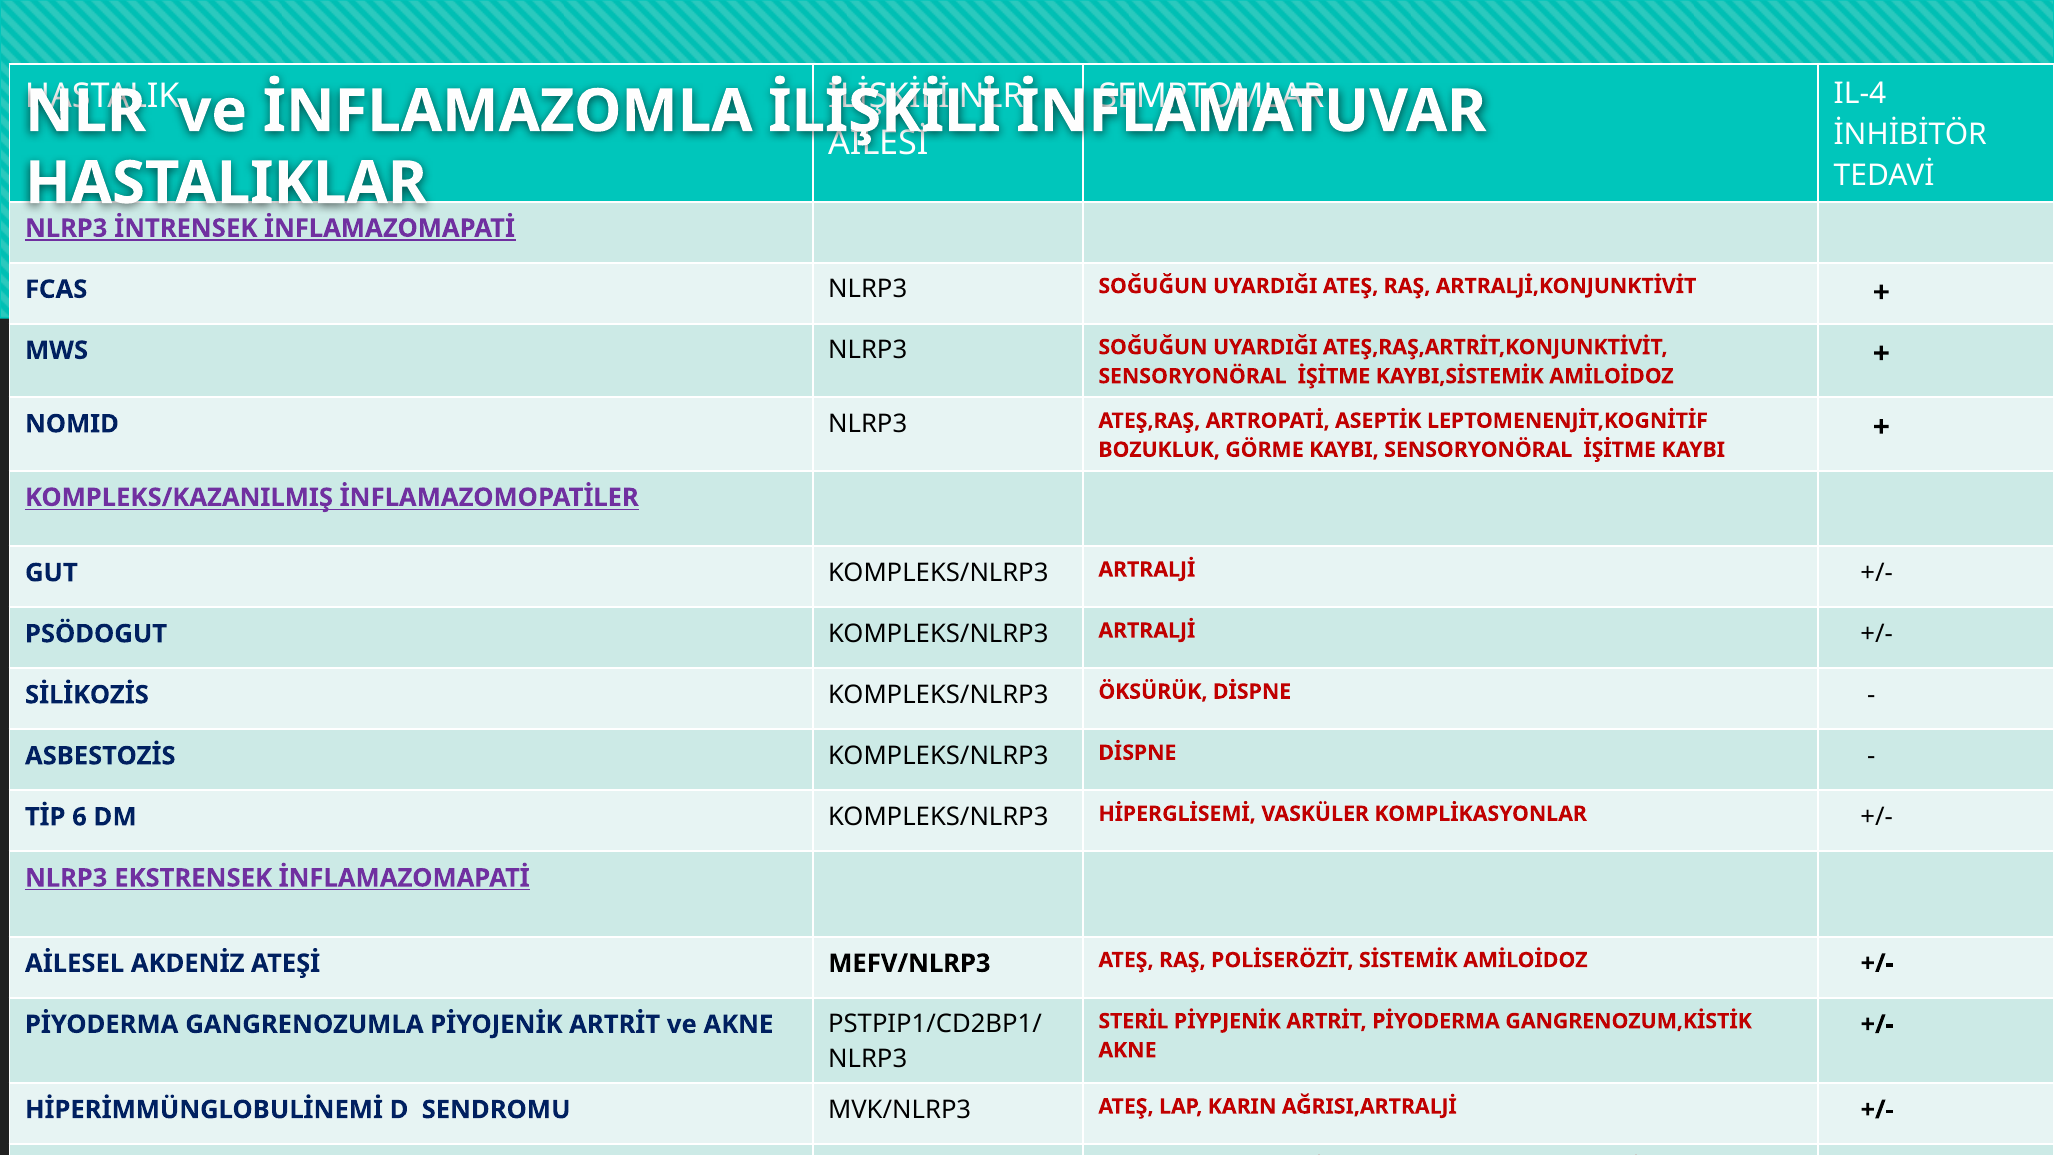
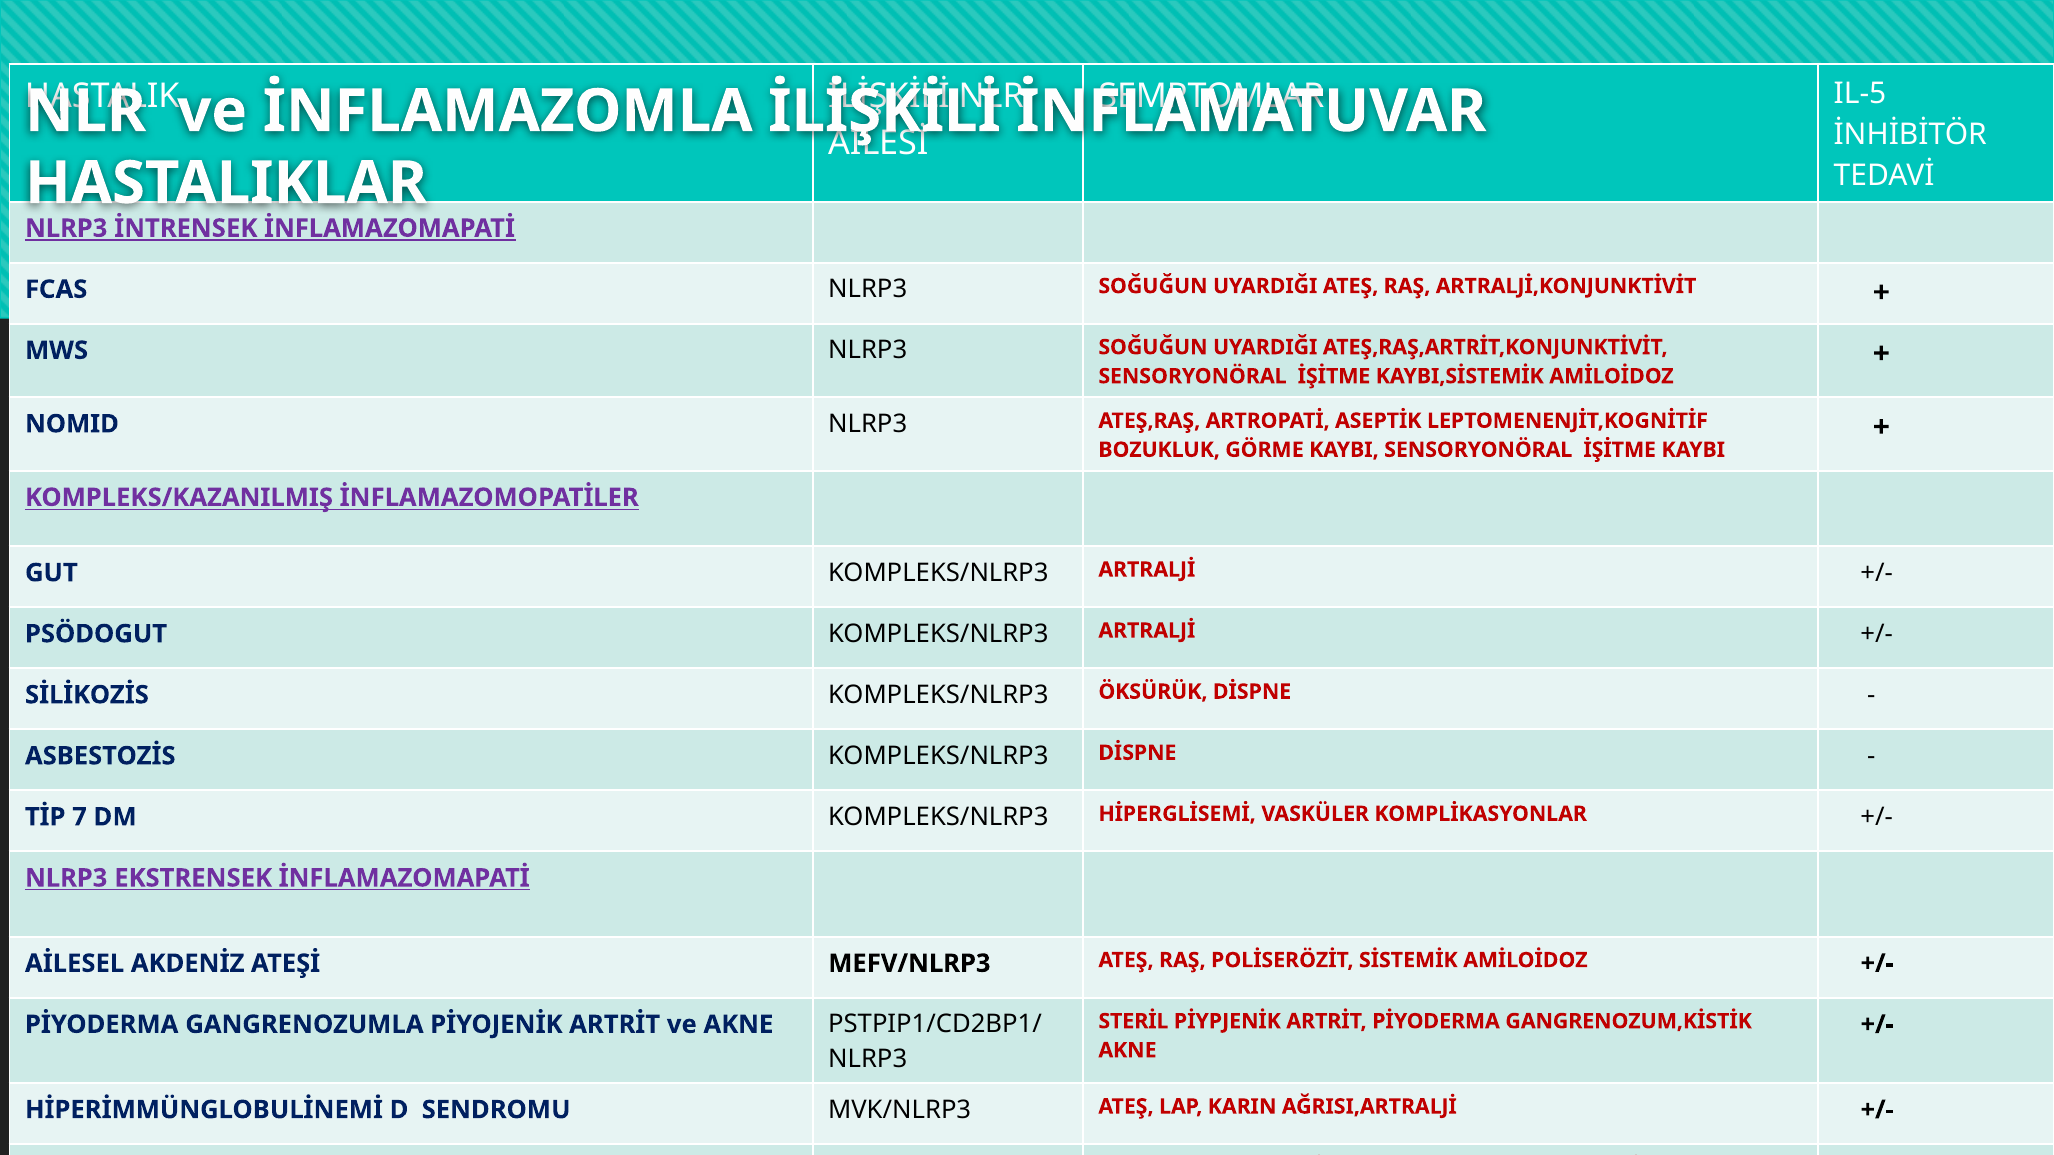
IL-4: IL-4 -> IL-5 (1860, 94)
6: 6 -> 7 (80, 817)
